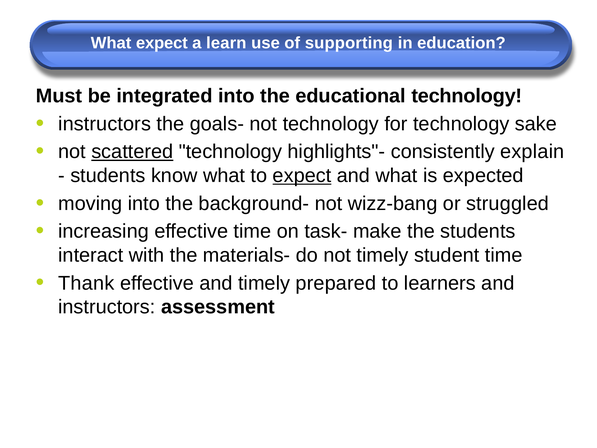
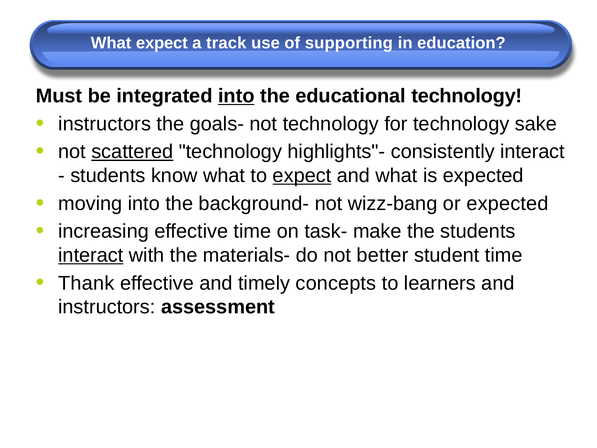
learn: learn -> track (226, 43)
into underline: none -> present (236, 96)
consistently explain: explain -> interact (532, 152)
or struggled: struggled -> expected (508, 203)
interact underline: none -> present (91, 255)
not timely: timely -> better (383, 255)
prepared: prepared -> concepts (336, 283)
